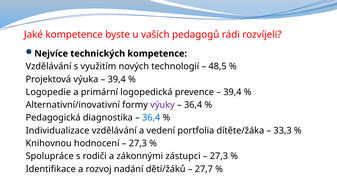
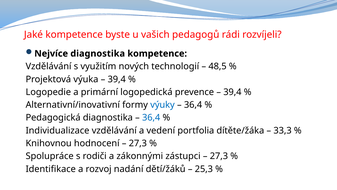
Nejvíce technických: technických -> diagnostika (98, 53)
výuky colour: purple -> blue (162, 105)
27,7: 27,7 -> 25,3 (204, 169)
